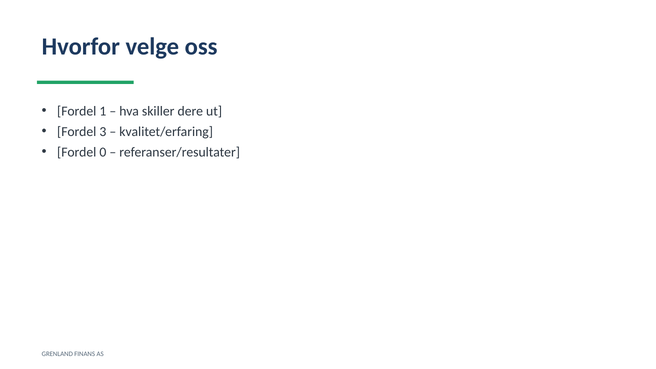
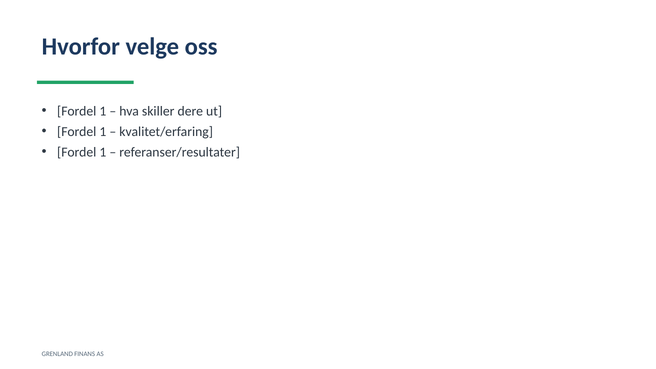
3: 3 -> 1 (103, 132)
0: 0 -> 1 (103, 152)
